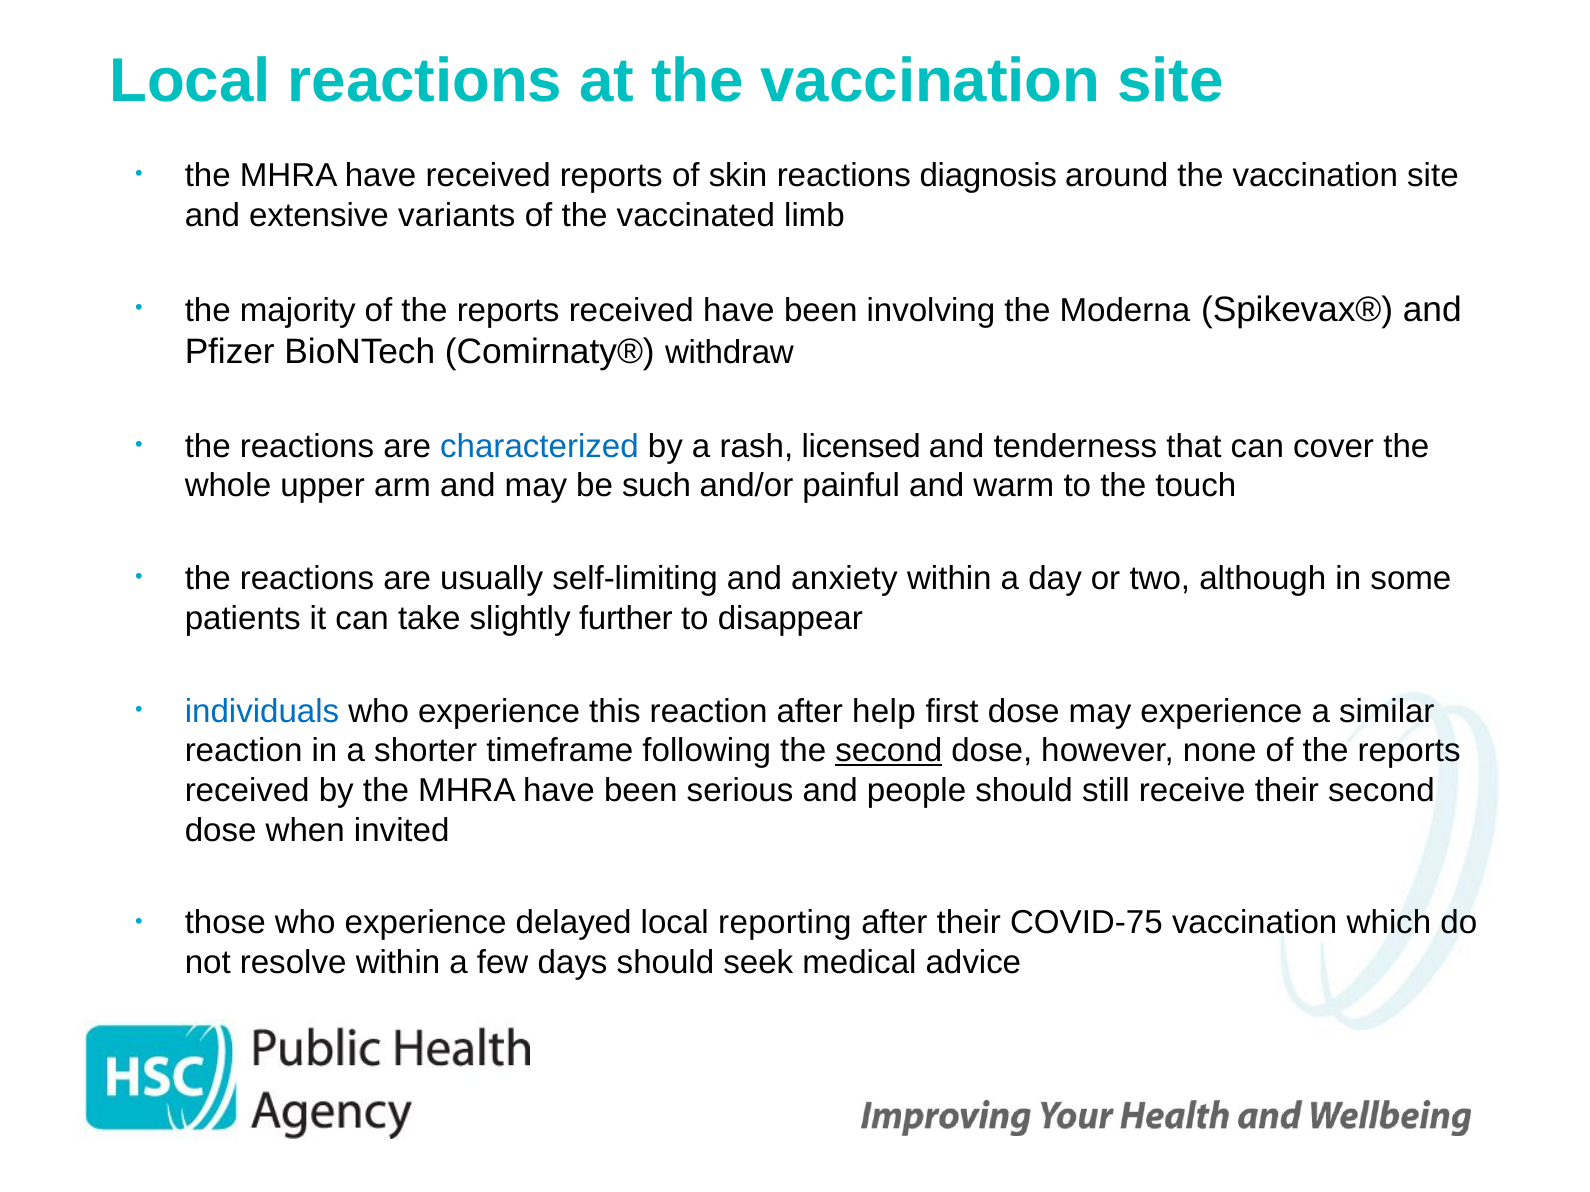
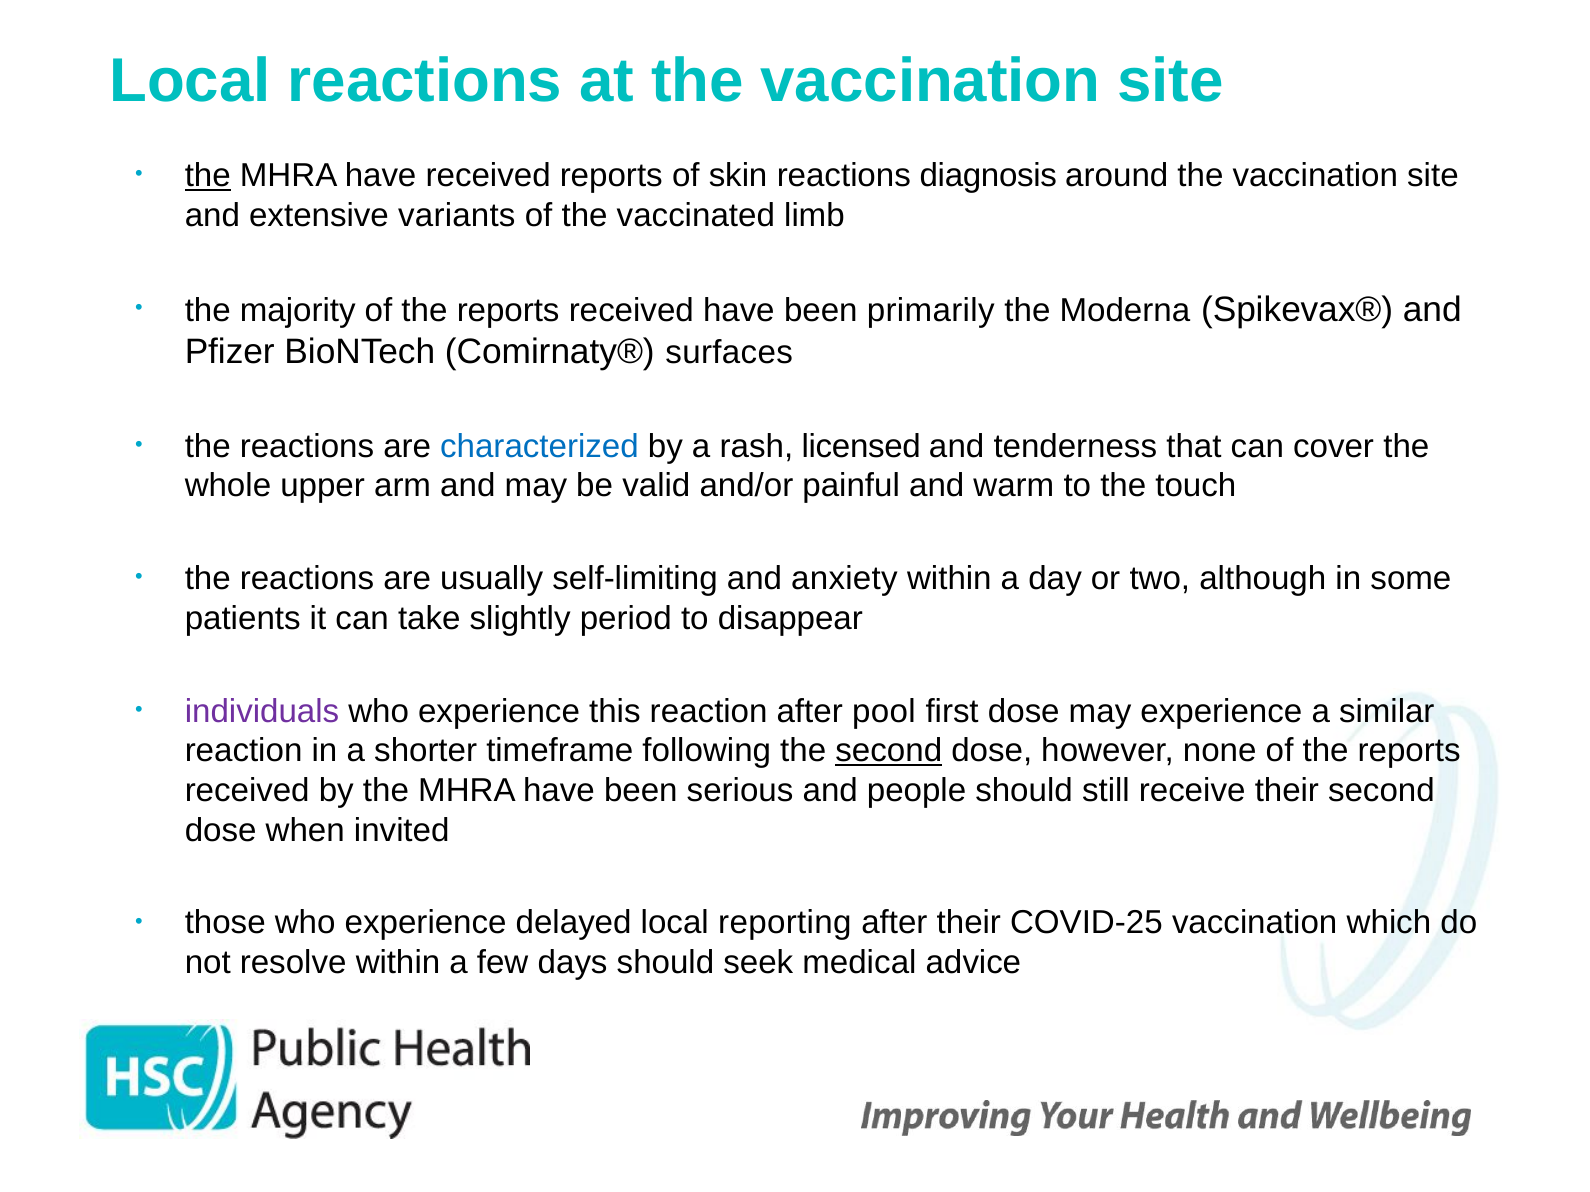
the underline: none -> present (208, 176)
involving: involving -> primarily (931, 311)
withdraw: withdraw -> surfaces (729, 353)
such: such -> valid (656, 486)
further: further -> period (626, 619)
individuals colour: blue -> purple (262, 711)
help: help -> pool (884, 711)
COVID-75: COVID-75 -> COVID-25 (1086, 923)
